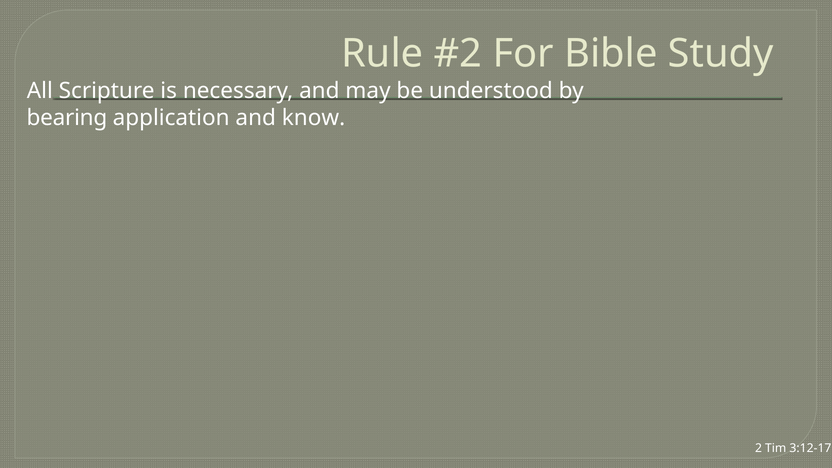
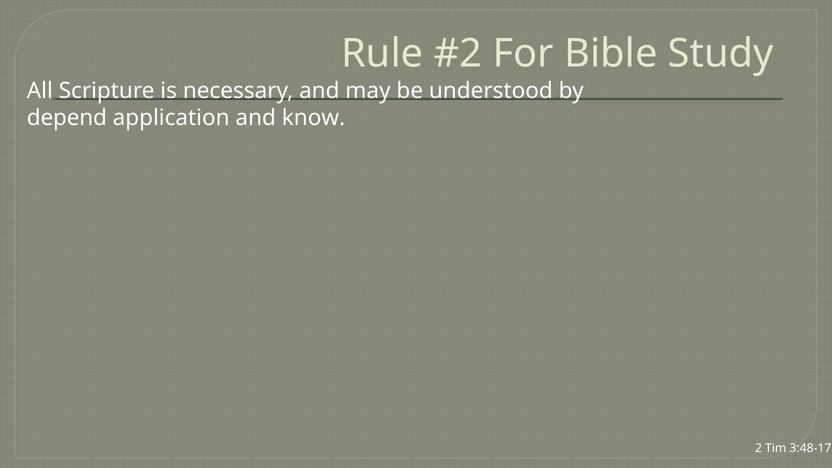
bearing: bearing -> depend (67, 118)
3:12-17: 3:12-17 -> 3:48-17 (810, 448)
